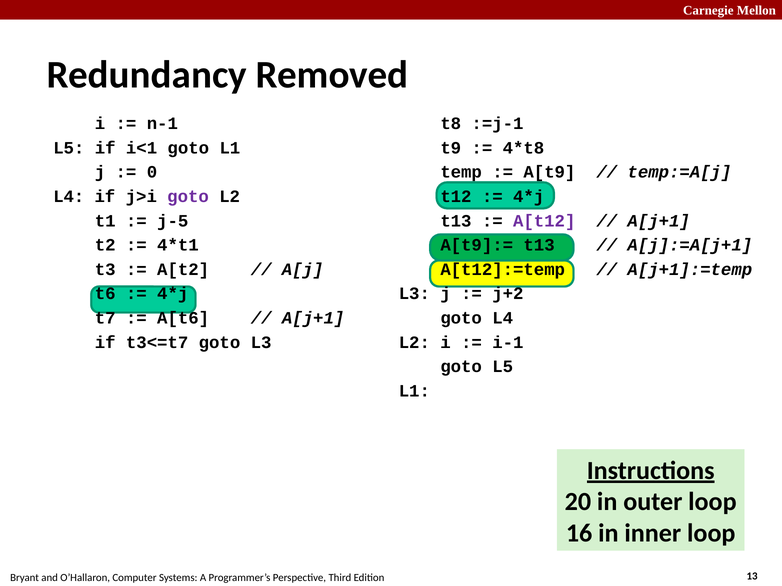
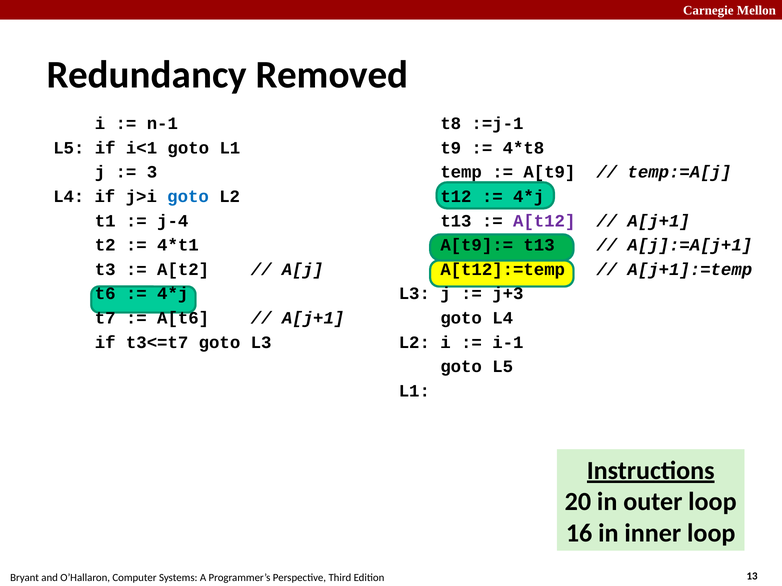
0: 0 -> 3 (152, 172)
goto colour: purple -> blue (188, 197)
j-5: j-5 -> j-4 (173, 221)
j+2: j+2 -> j+3 (508, 294)
